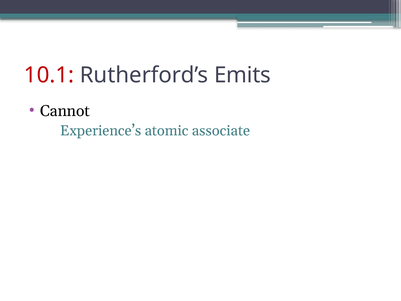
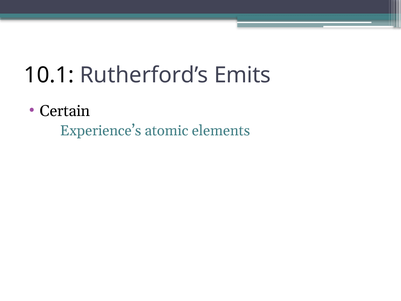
10.1 colour: red -> black (49, 75)
Cannot: Cannot -> Certain (65, 111)
associate: associate -> elements (221, 131)
